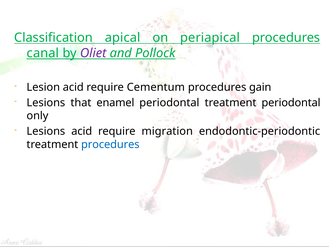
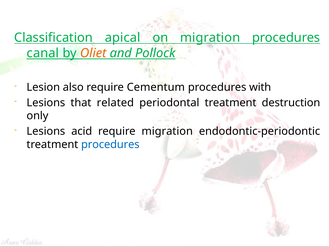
on periapical: periapical -> migration (210, 38)
Oliet colour: purple -> orange (93, 53)
Lesion acid: acid -> also (73, 87)
gain: gain -> with (260, 87)
enamel: enamel -> related (115, 103)
treatment periodontal: periodontal -> destruction (291, 103)
